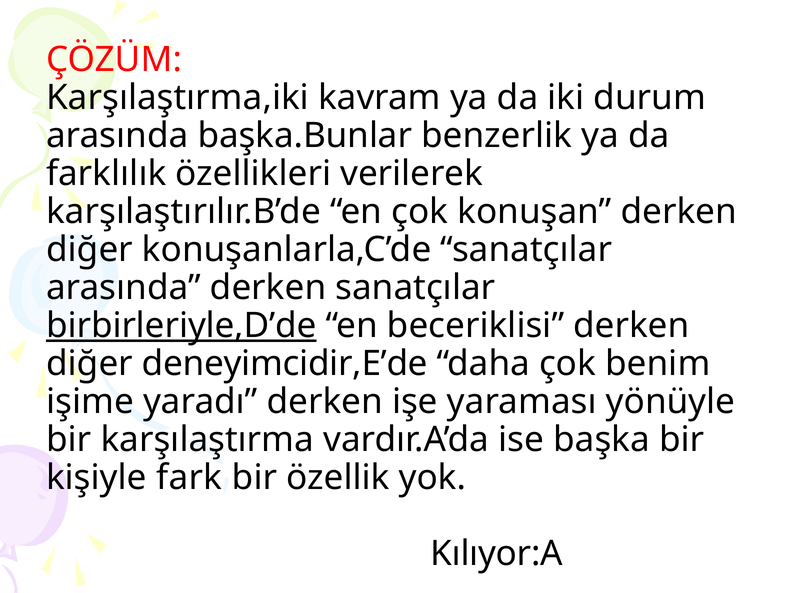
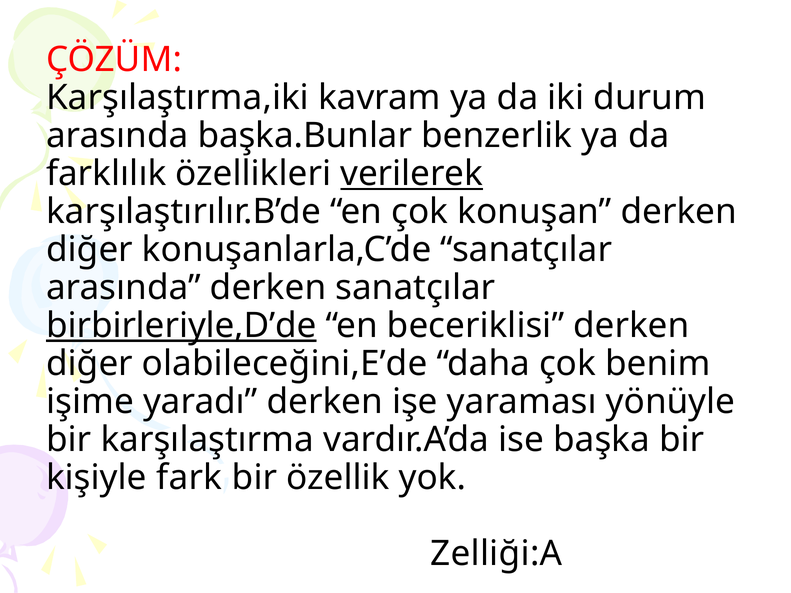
verilerek underline: none -> present (412, 174)
deneyimcidir,E’de: deneyimcidir,E’de -> olabileceğini,E’de (285, 364)
Kılıyor:A: Kılıyor:A -> Zelliği:A (496, 554)
